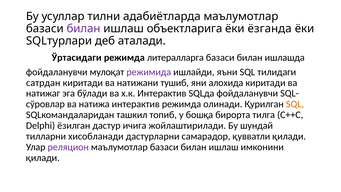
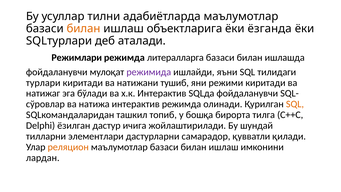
билан colour: purple -> orange (83, 29)
Ўртасидаги: Ўртасидаги -> Режимлари (77, 58)
сатрдан: сатрдан -> турлари (43, 83)
алохида: алохида -> режими (226, 83)
хисобланади: хисобланади -> элементлари (96, 136)
реляцион colour: purple -> orange (68, 147)
қилади: қилади -> лардан (43, 158)
